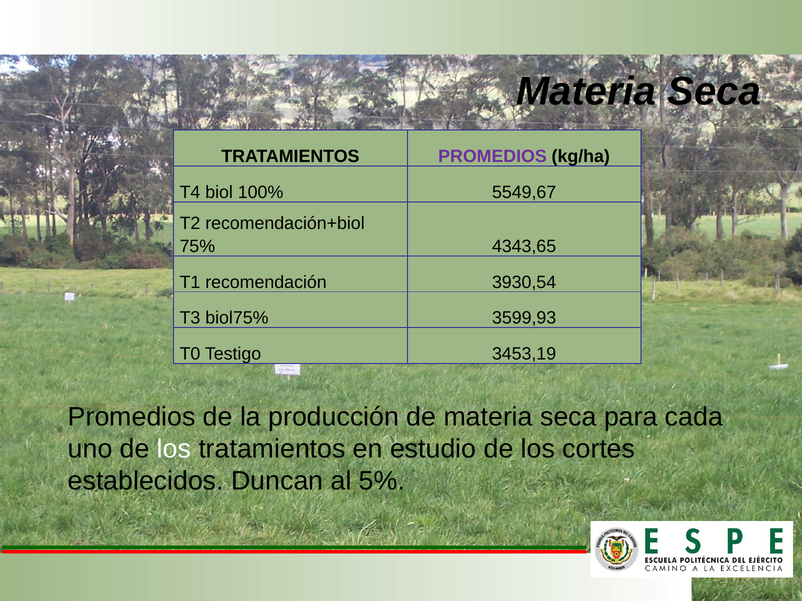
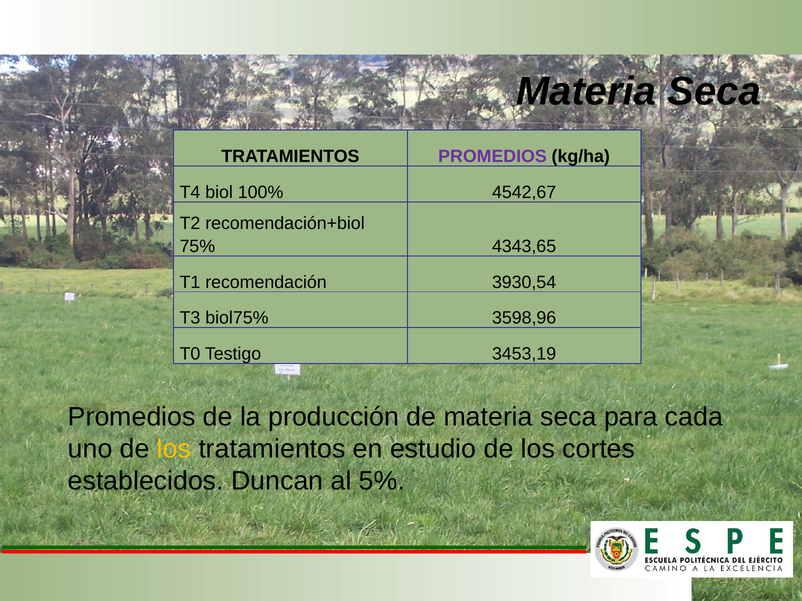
5549,67: 5549,67 -> 4542,67 (524, 192)
3599,93: 3599,93 -> 3598,96 (524, 318)
los colour: white -> yellow (174, 449)
